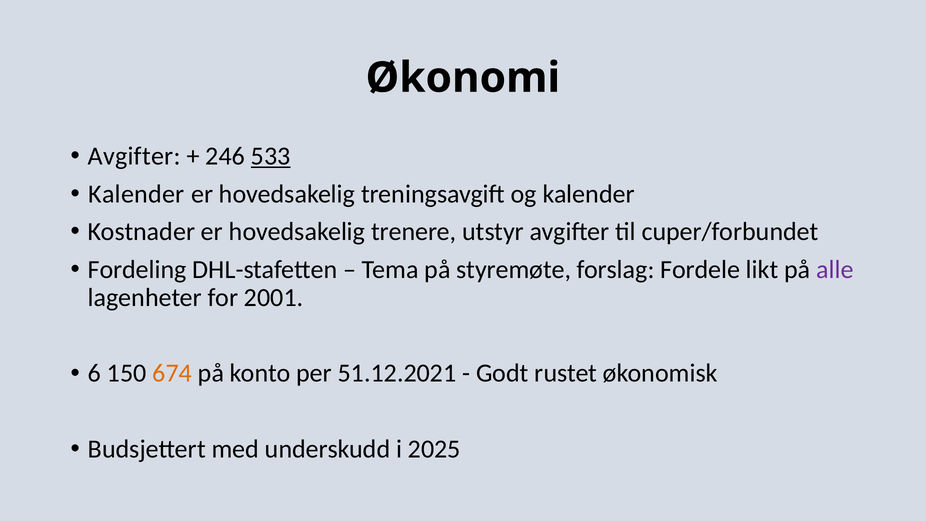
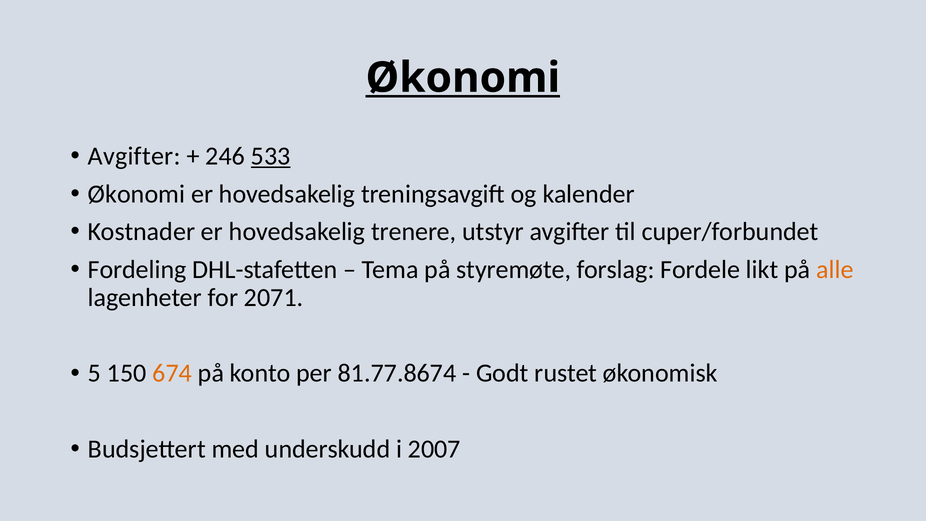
Økonomi underline: none -> present (463, 78)
Kalender: Kalender -> Økonomi (137, 194)
alle colour: purple -> orange (835, 269)
2001: 2001 -> 2071 (274, 298)
6: 6 -> 5 (95, 373)
51.12.2021: 51.12.2021 -> 81.77.8674 (397, 373)
2025: 2025 -> 2007 (434, 449)
